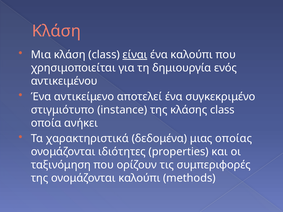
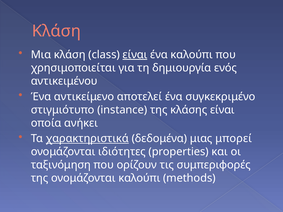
κλάσης class: class -> είναι (222, 110)
χαρακτηριστικά underline: none -> present (87, 139)
οποίας: οποίας -> μπορεί (234, 139)
